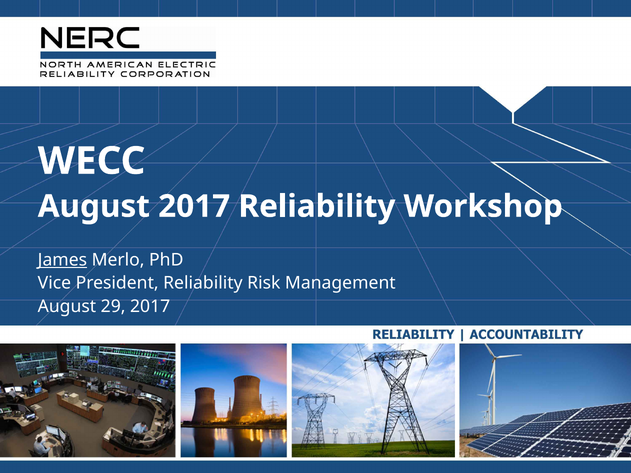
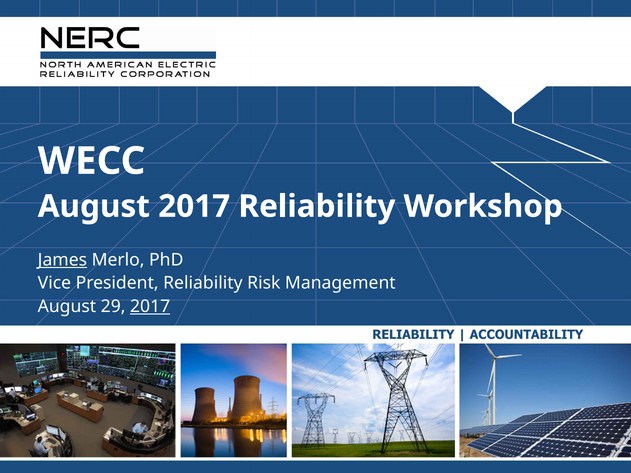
2017 underline: none -> present (150, 306)
